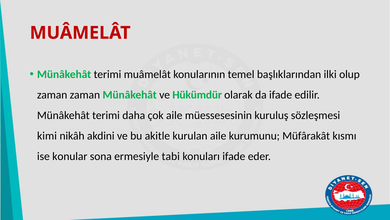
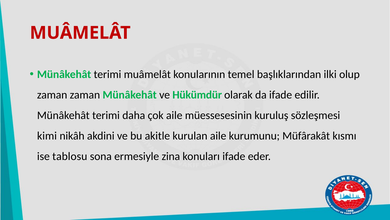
konular: konular -> tablosu (70, 156)
tabi: tabi -> zina (171, 156)
